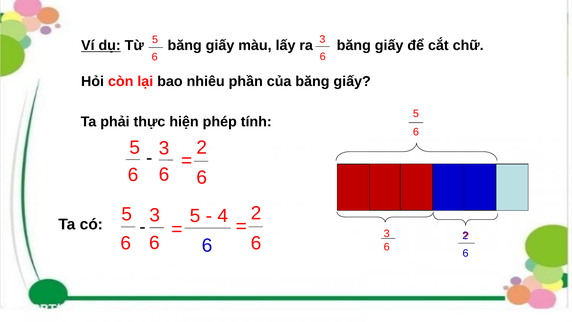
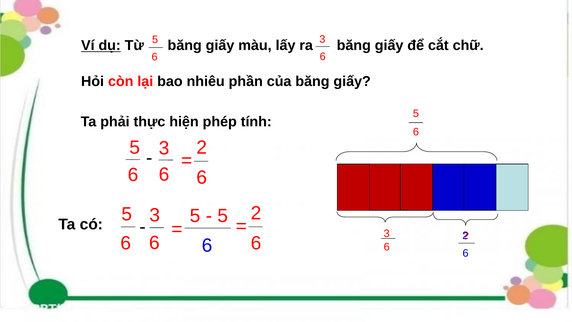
4: 4 -> 5 (223, 216)
